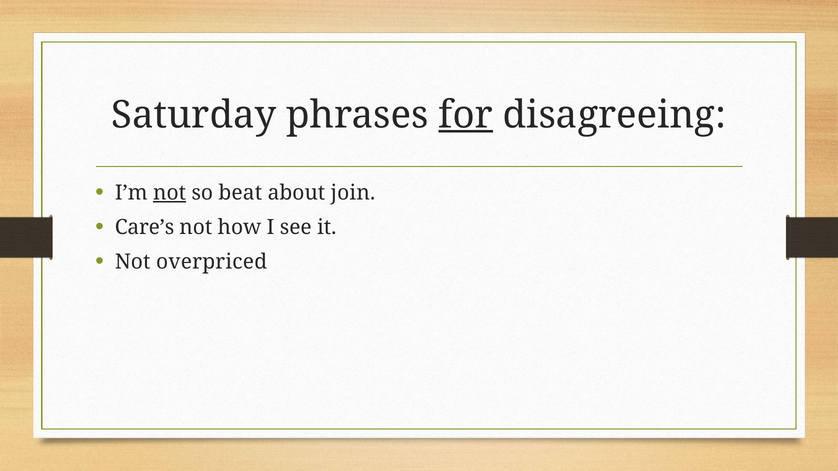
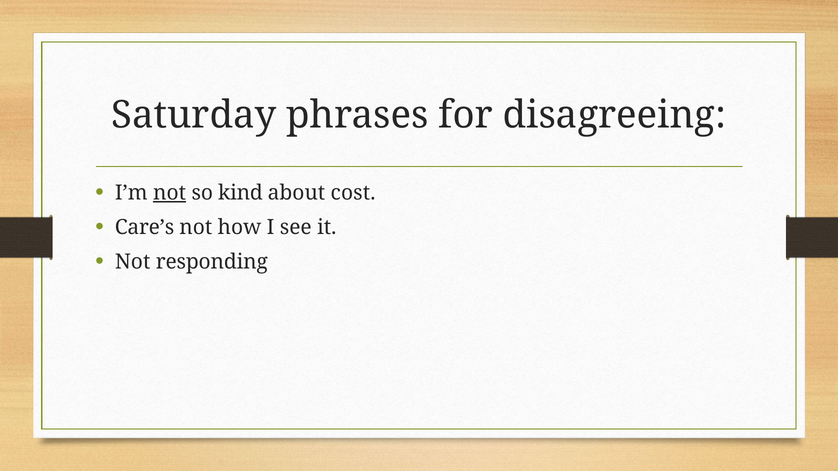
for underline: present -> none (466, 115)
beat: beat -> kind (240, 193)
join: join -> cost (353, 193)
overpriced: overpriced -> responding (212, 262)
